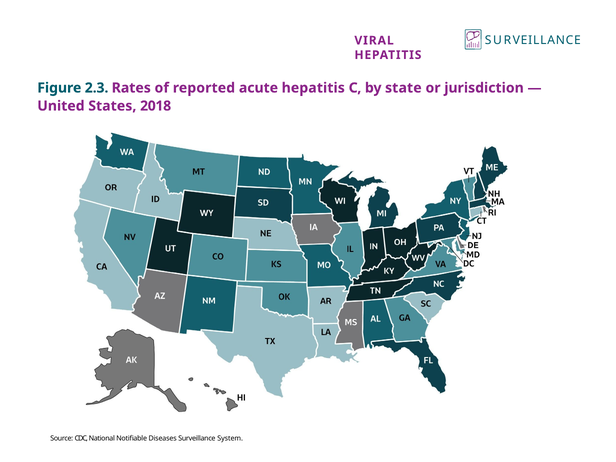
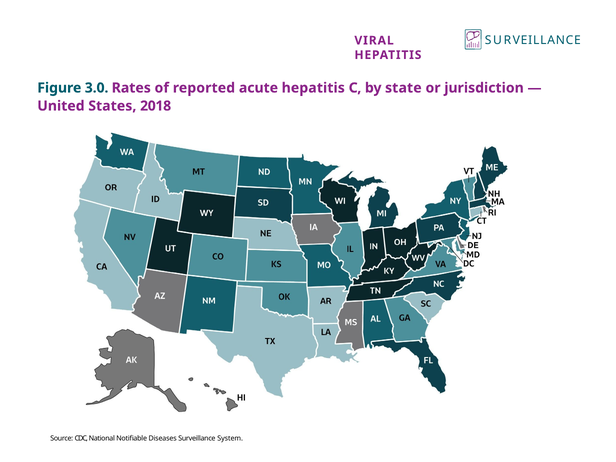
2.3: 2.3 -> 3.0 (97, 88)
